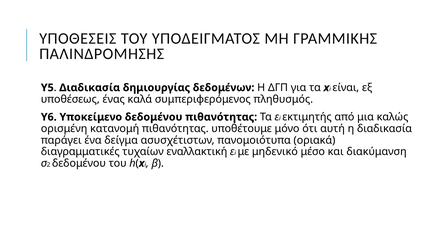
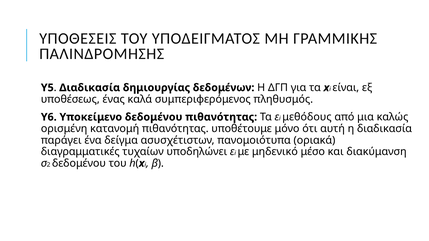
εκτιμητής: εκτιμητής -> μεθόδους (307, 117)
εναλλακτική: εναλλακτική -> υποδηλώνει (197, 152)
